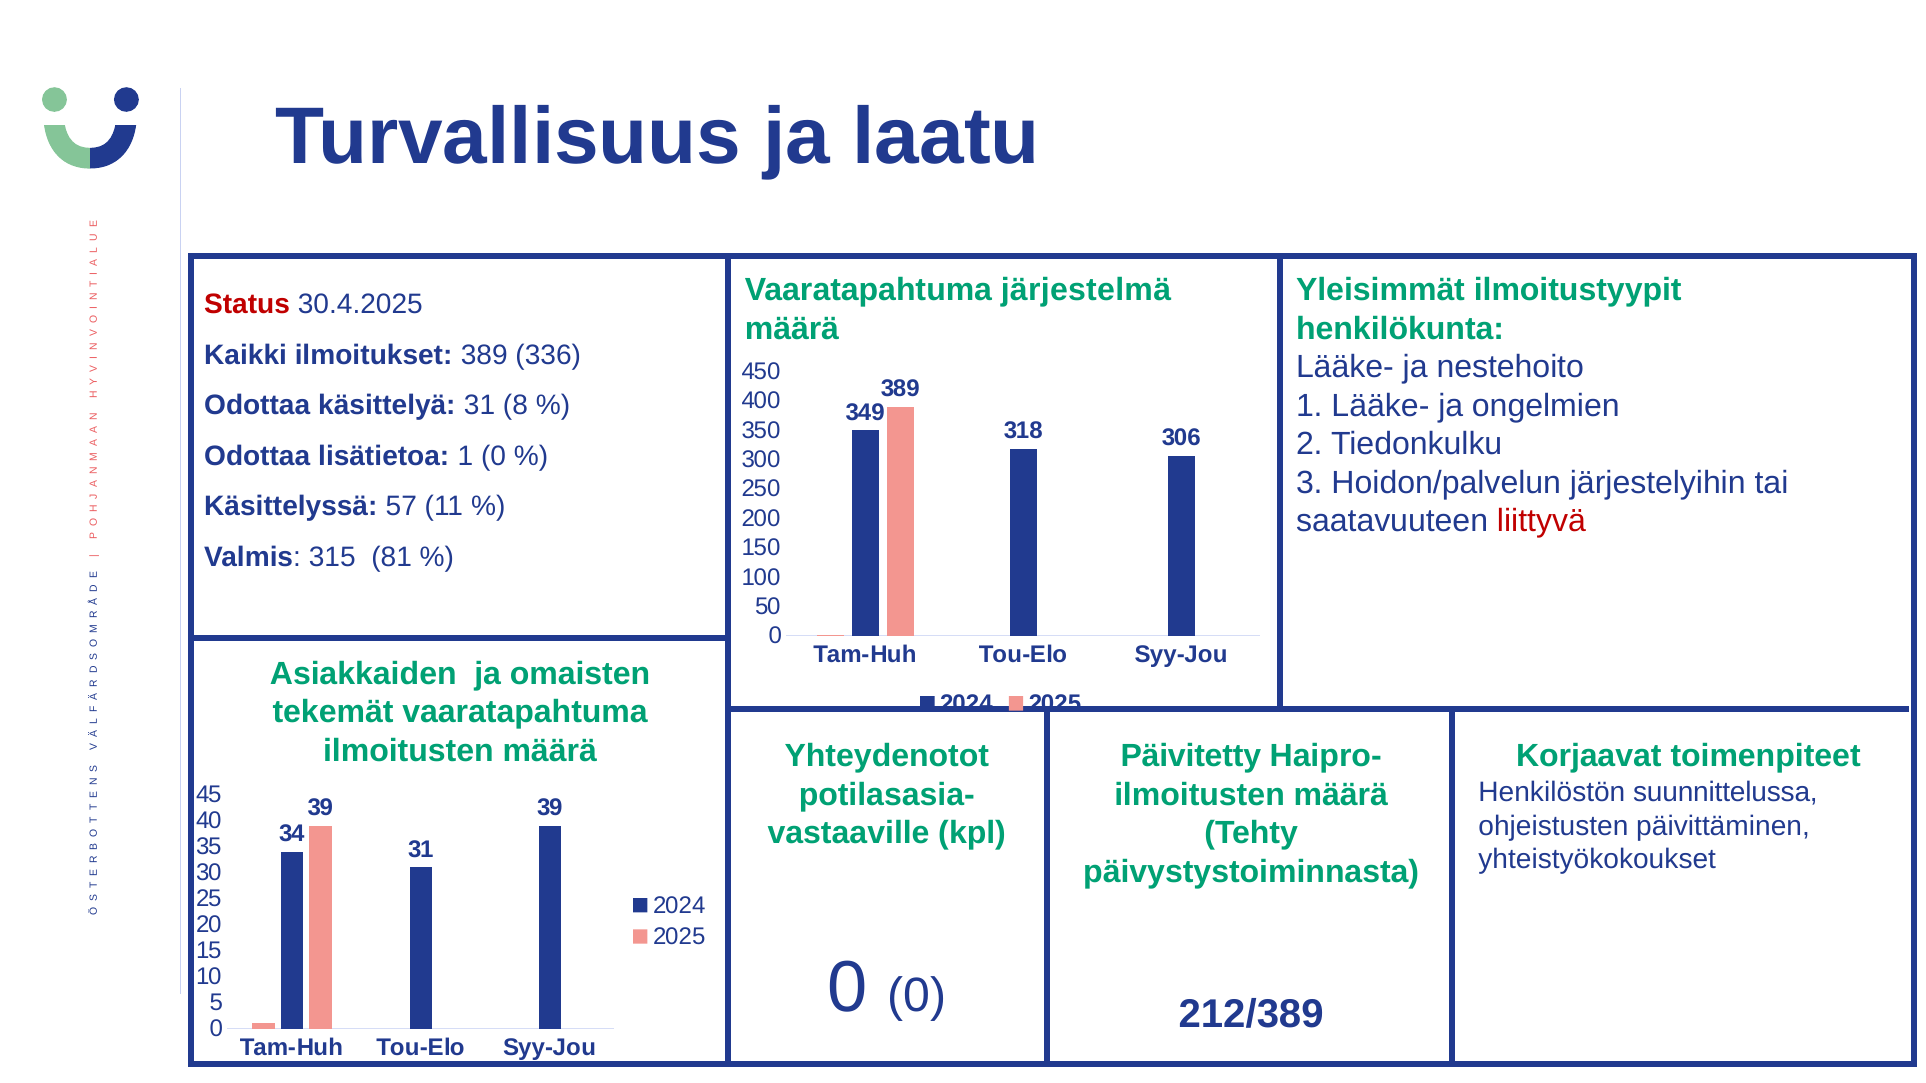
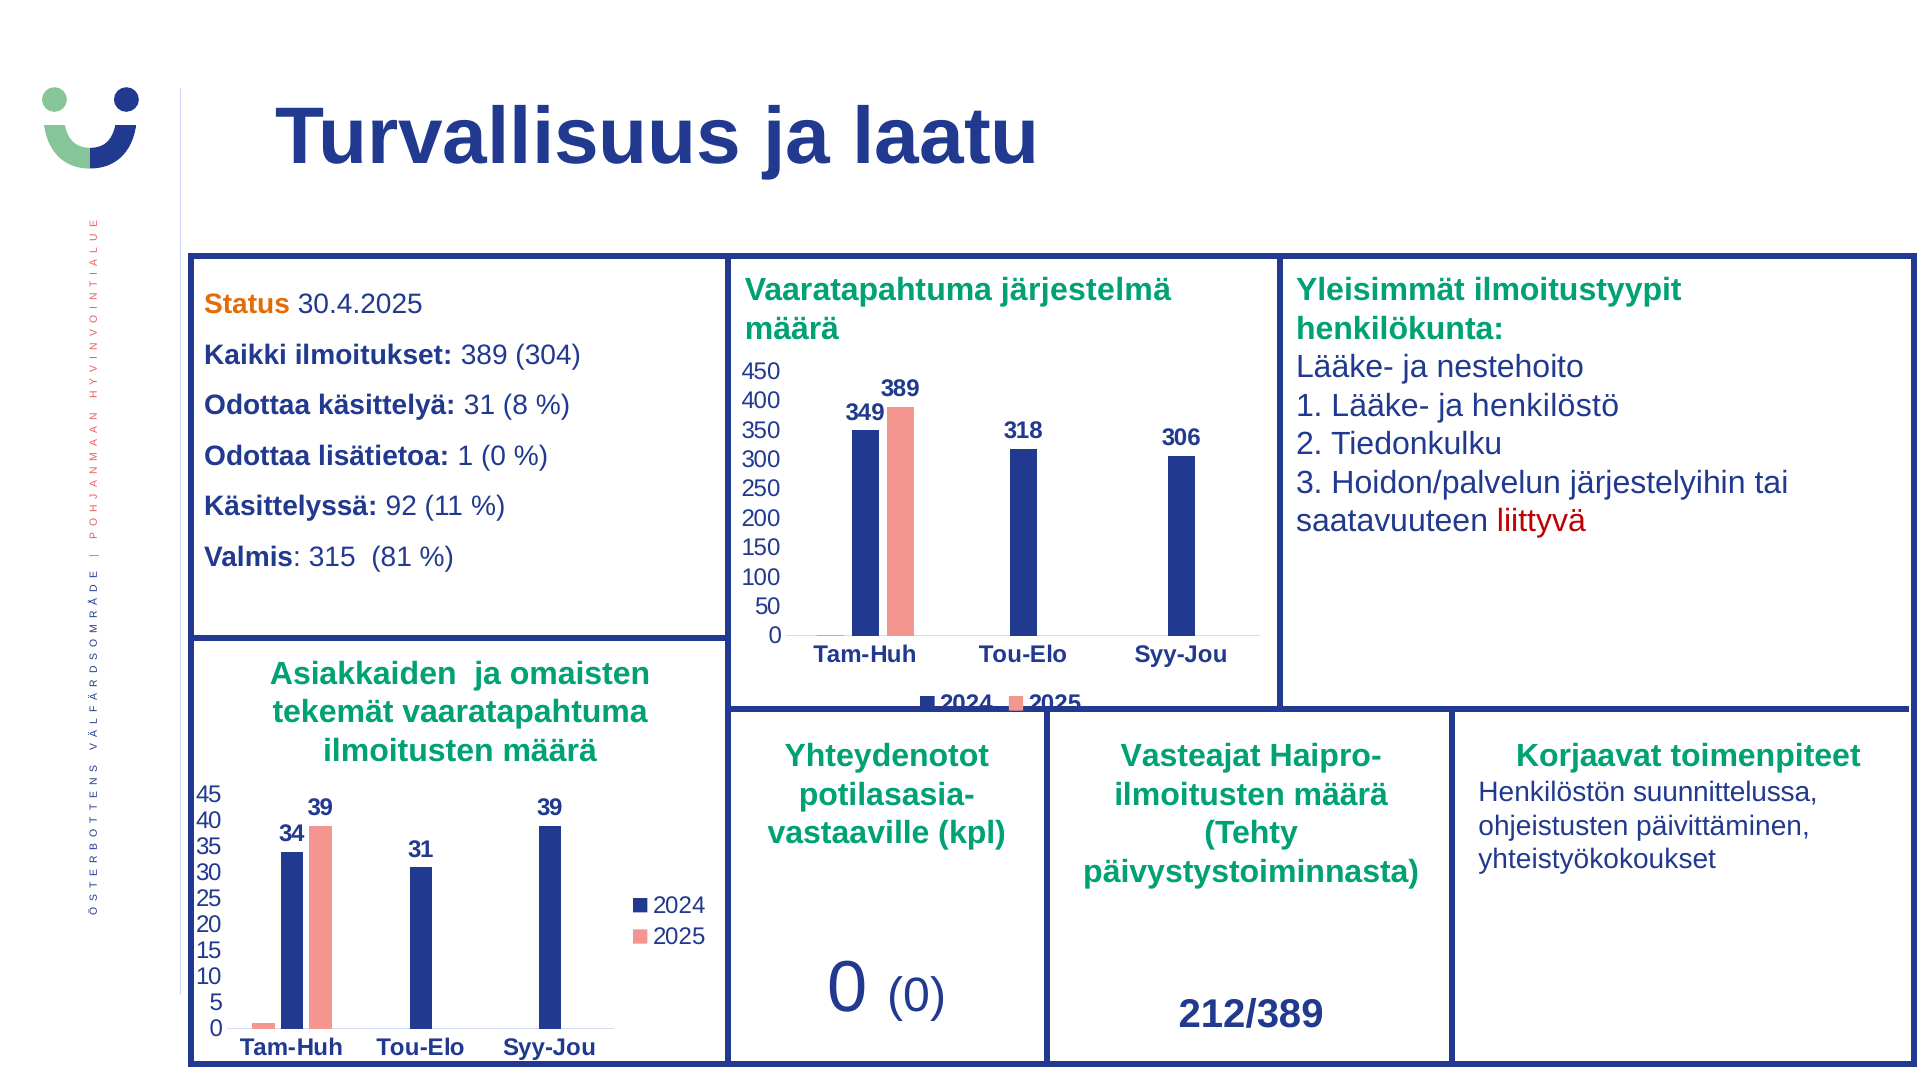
Status colour: red -> orange (247, 304)
336: 336 -> 304 (548, 355)
ongelmien: ongelmien -> henkilöstö (1546, 406)
57: 57 -> 92 (401, 507)
Päivitetty: Päivitetty -> Vasteajat (1191, 756)
